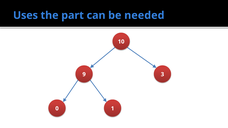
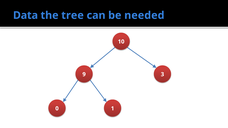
Uses: Uses -> Data (25, 15)
part: part -> tree (73, 15)
